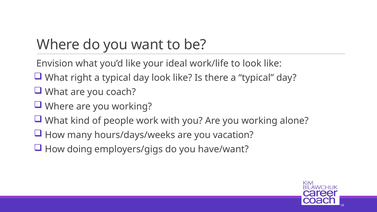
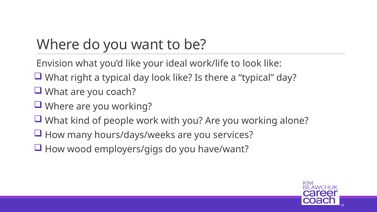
vacation: vacation -> services (233, 135)
doing: doing -> wood (80, 149)
